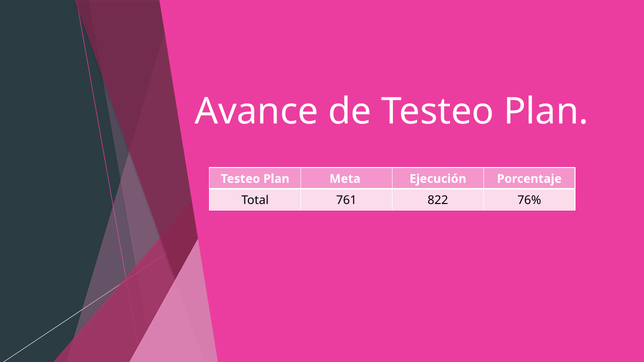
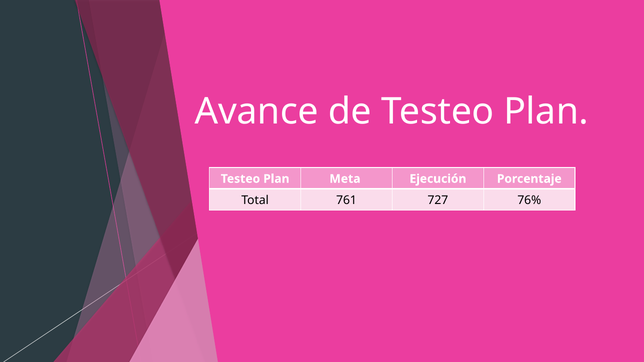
822: 822 -> 727 (438, 200)
